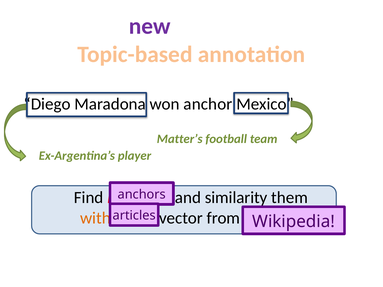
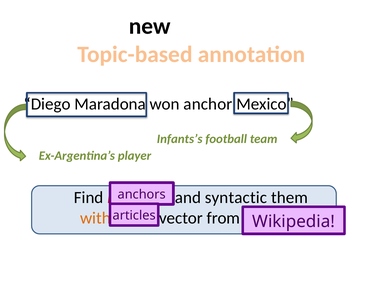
new colour: purple -> black (150, 26)
Matter’s: Matter’s -> Infants’s (180, 139)
similarity: similarity -> syntactic (236, 198)
